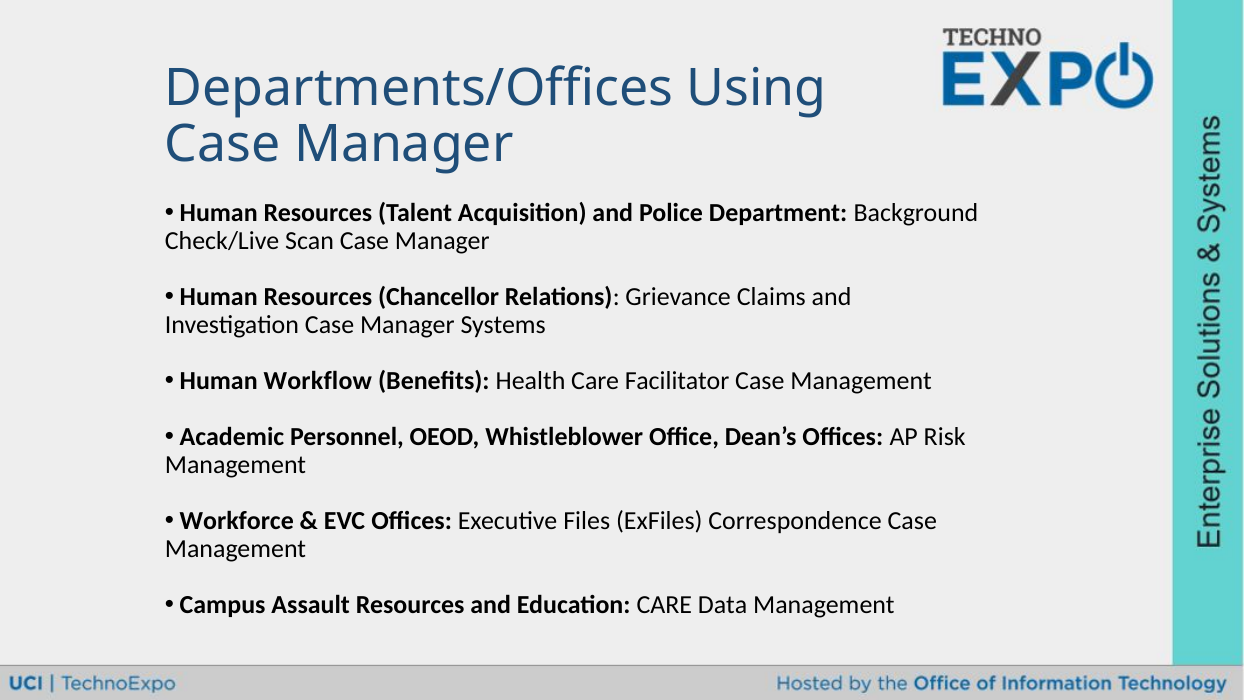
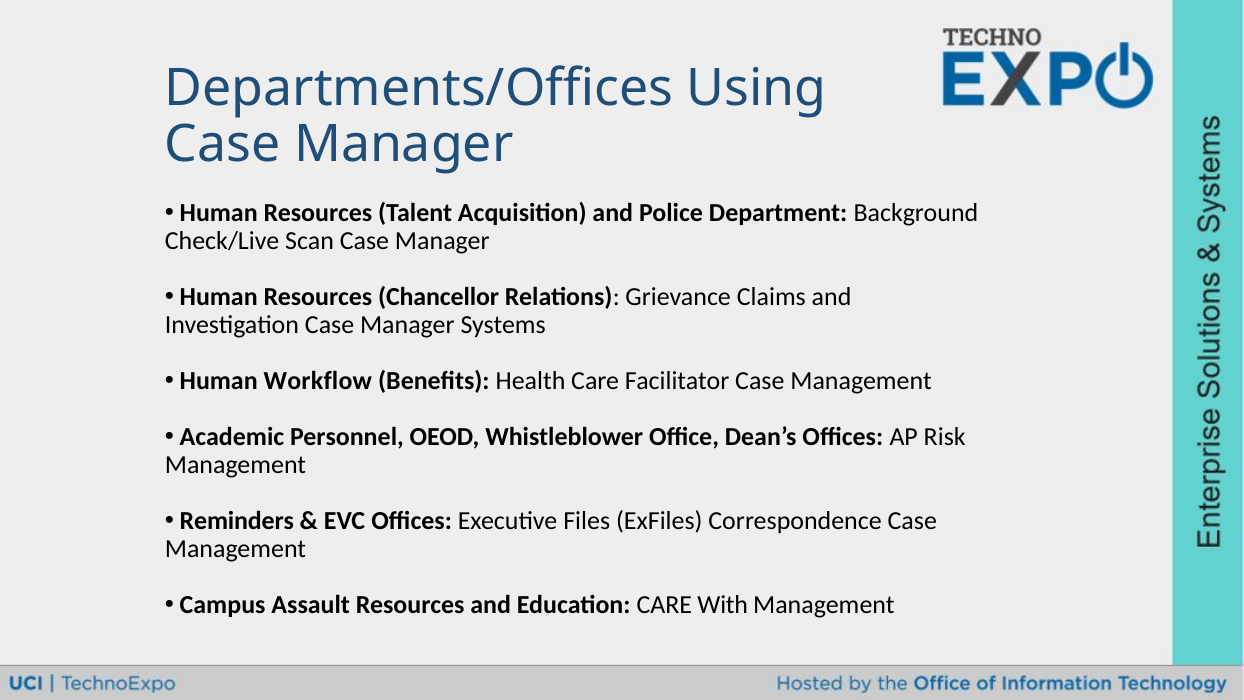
Workforce: Workforce -> Reminders (237, 521)
Data: Data -> With (723, 605)
